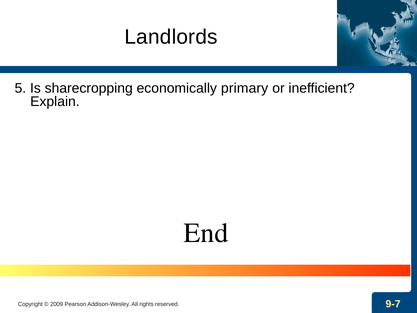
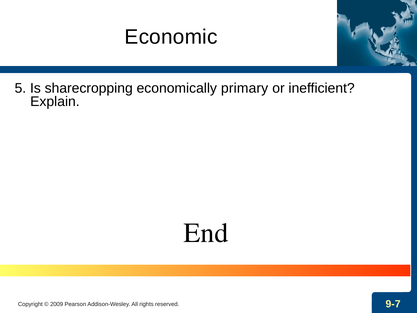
Landlords: Landlords -> Economic (171, 37)
